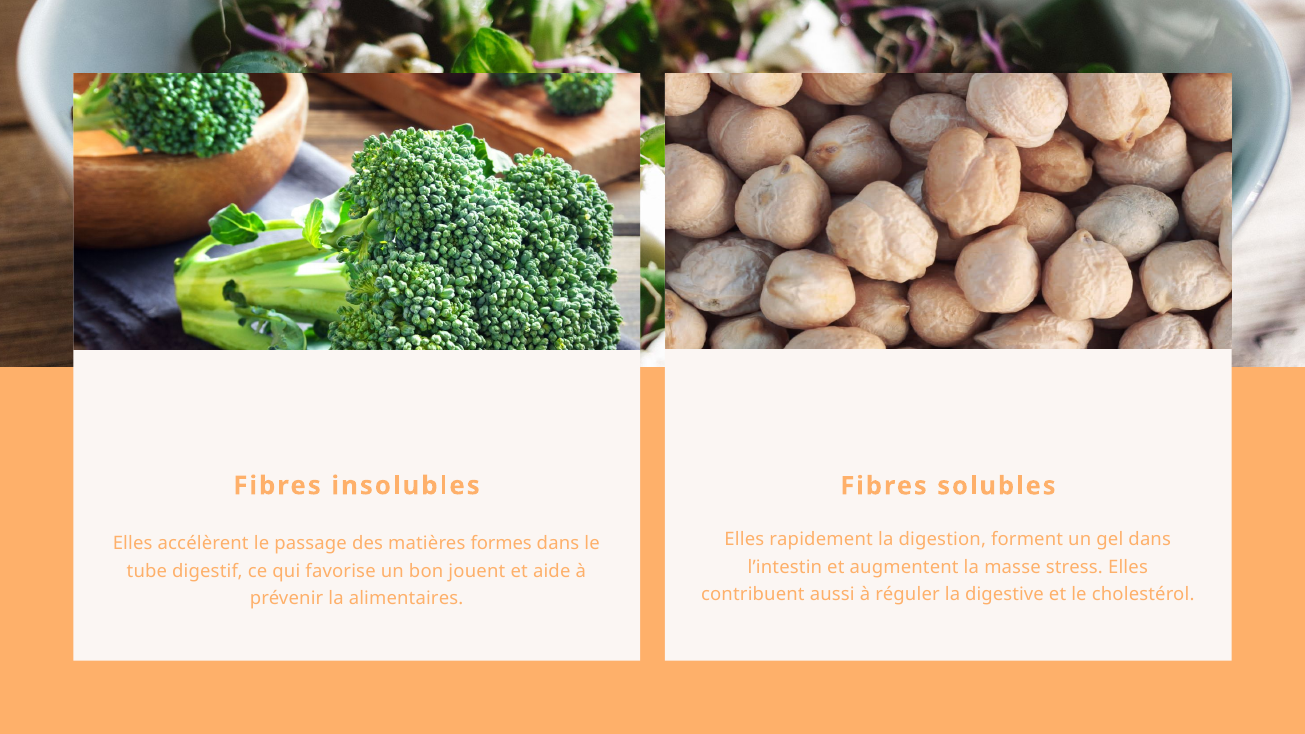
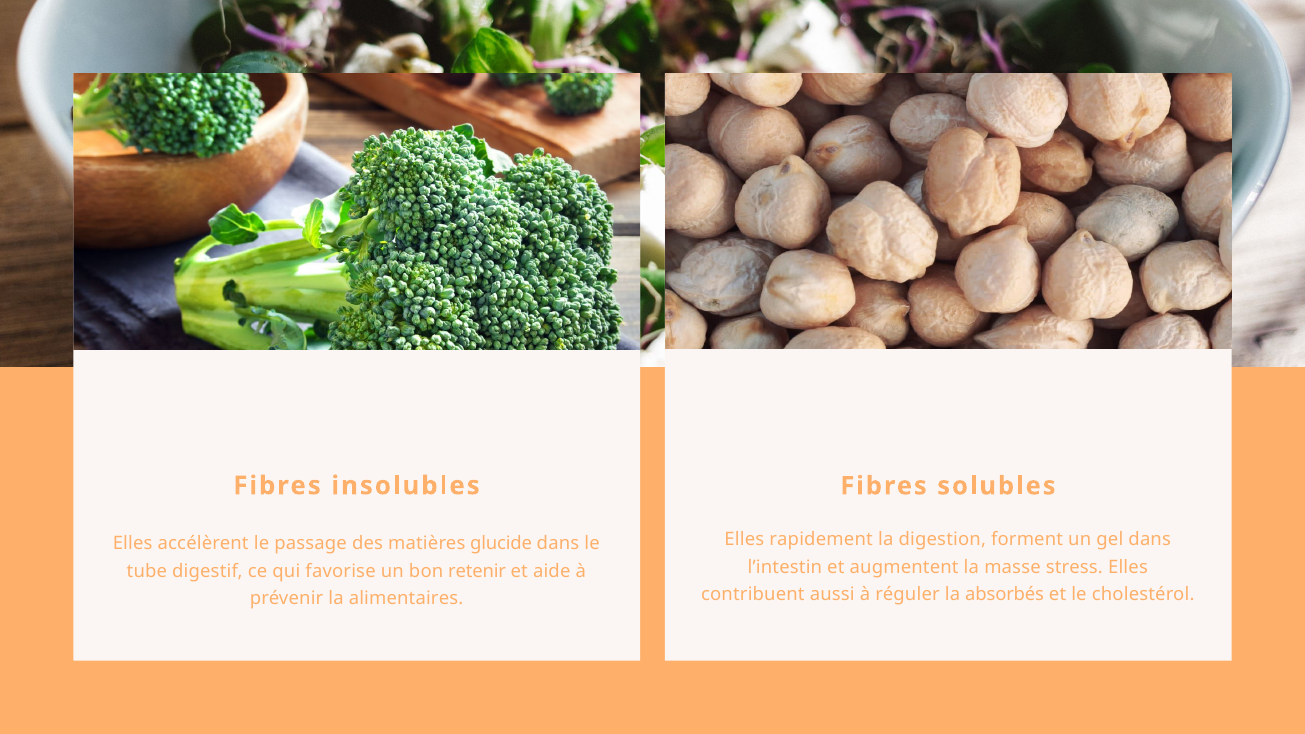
formes: formes -> glucide (501, 543)
jouent: jouent -> retenir (477, 571)
digestive: digestive -> absorbés (1005, 595)
